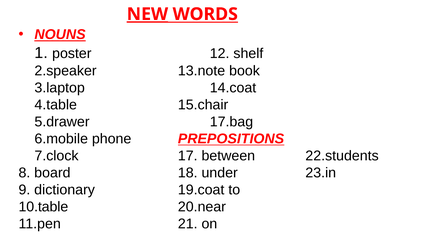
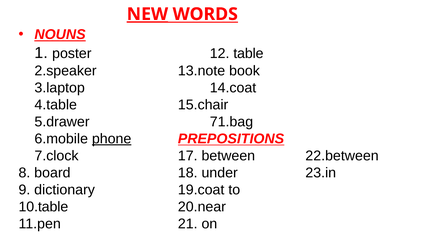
shelf: shelf -> table (248, 53)
17.bag: 17.bag -> 71.bag (231, 122)
phone underline: none -> present (112, 139)
22.students: 22.students -> 22.between (342, 156)
